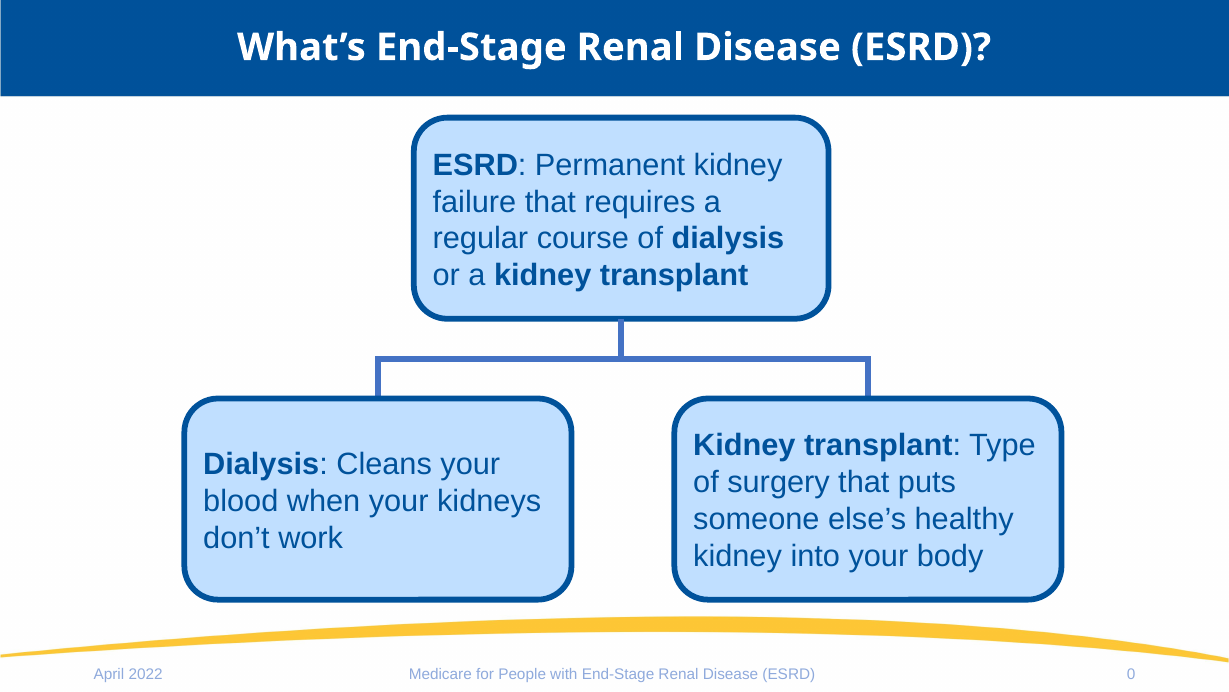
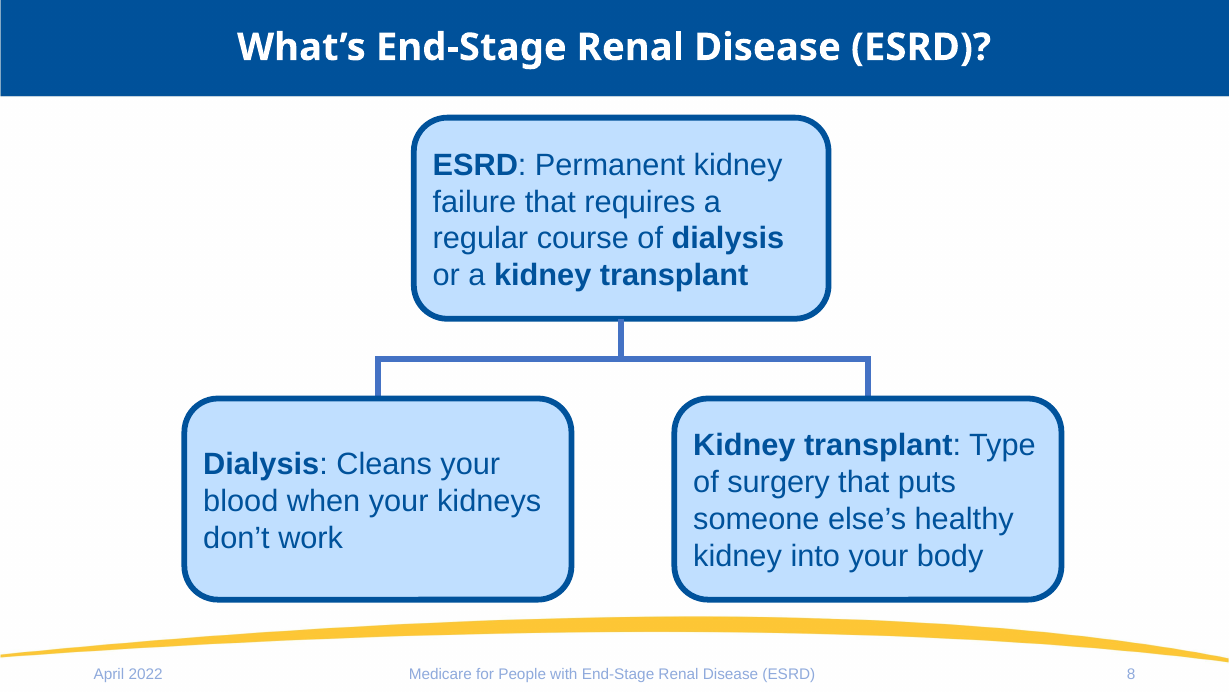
0: 0 -> 8 (1131, 674)
